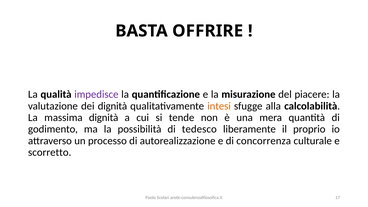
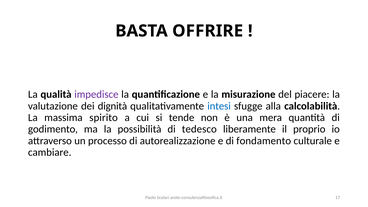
intesi colour: orange -> blue (219, 106)
massima dignità: dignità -> spirito (104, 118)
concorrenza: concorrenza -> fondamento (264, 141)
scorretto: scorretto -> cambiare (50, 152)
